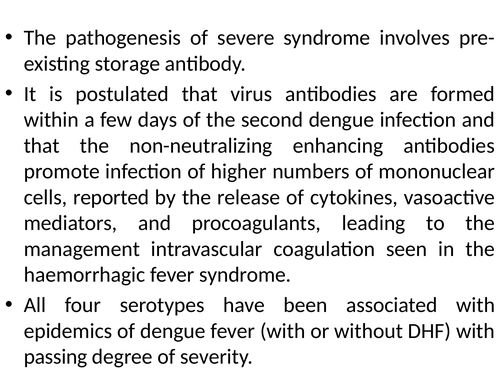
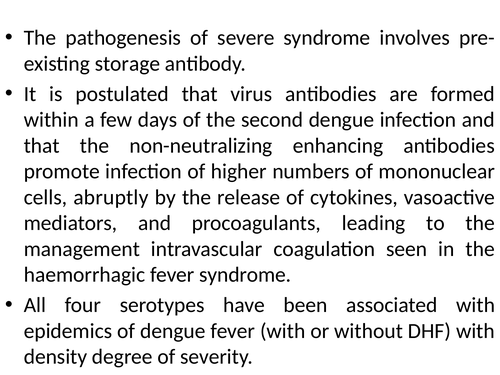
reported: reported -> abruptly (111, 197)
passing: passing -> density (55, 357)
